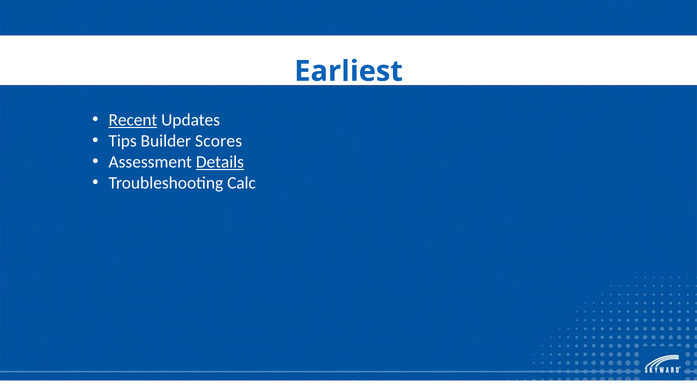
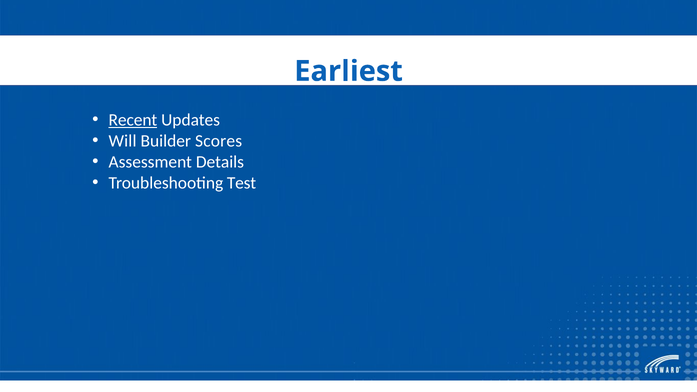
Tips: Tips -> Will (123, 141)
Details underline: present -> none (220, 162)
Calc: Calc -> Test (242, 183)
